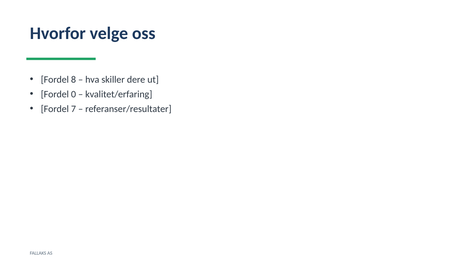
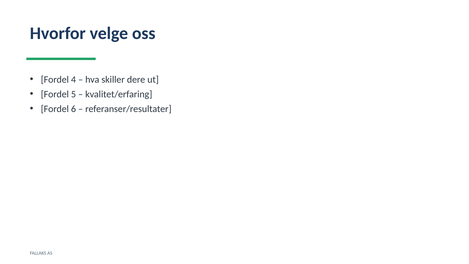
8: 8 -> 4 (74, 79)
0: 0 -> 5 (74, 94)
7: 7 -> 6 (74, 109)
